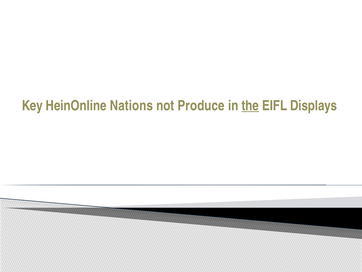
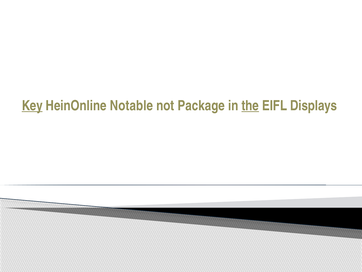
Key underline: none -> present (32, 105)
Nations: Nations -> Notable (131, 105)
Produce: Produce -> Package (201, 105)
